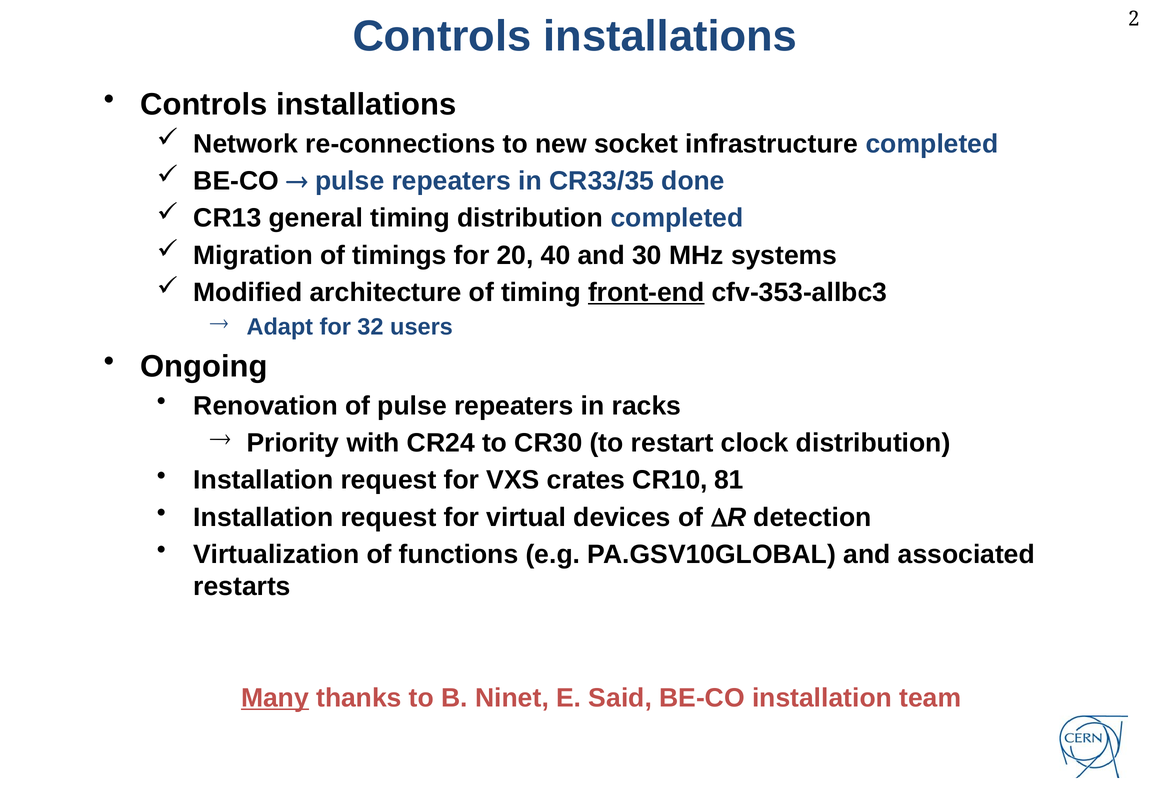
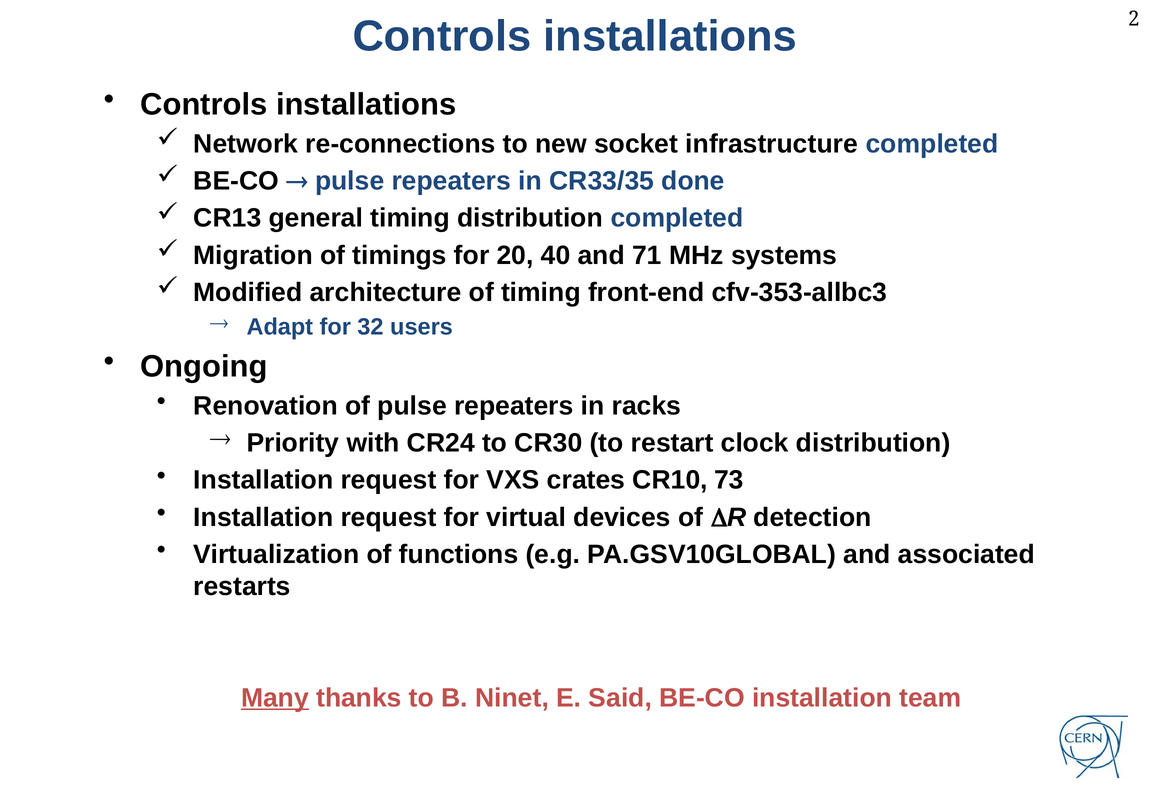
30: 30 -> 71 (647, 255)
front-end underline: present -> none (646, 292)
81: 81 -> 73 (729, 480)
